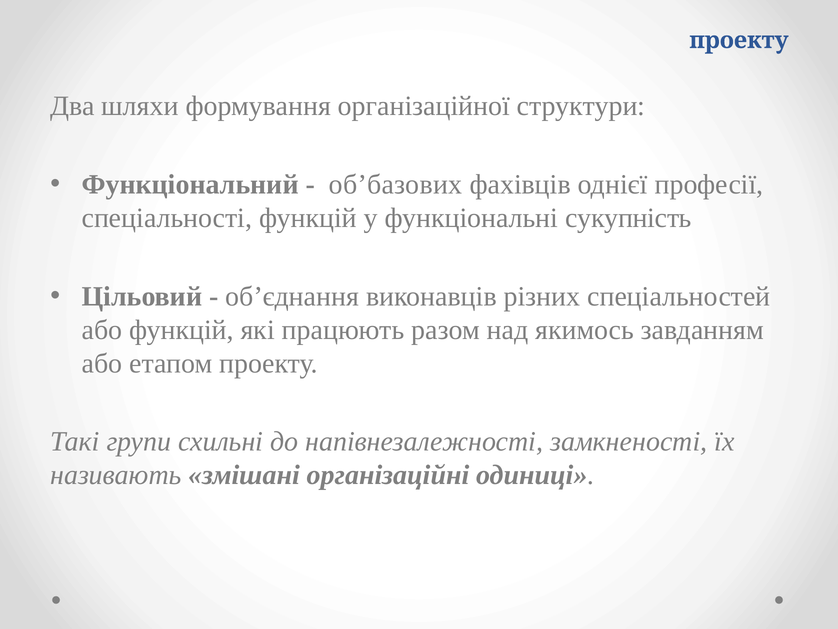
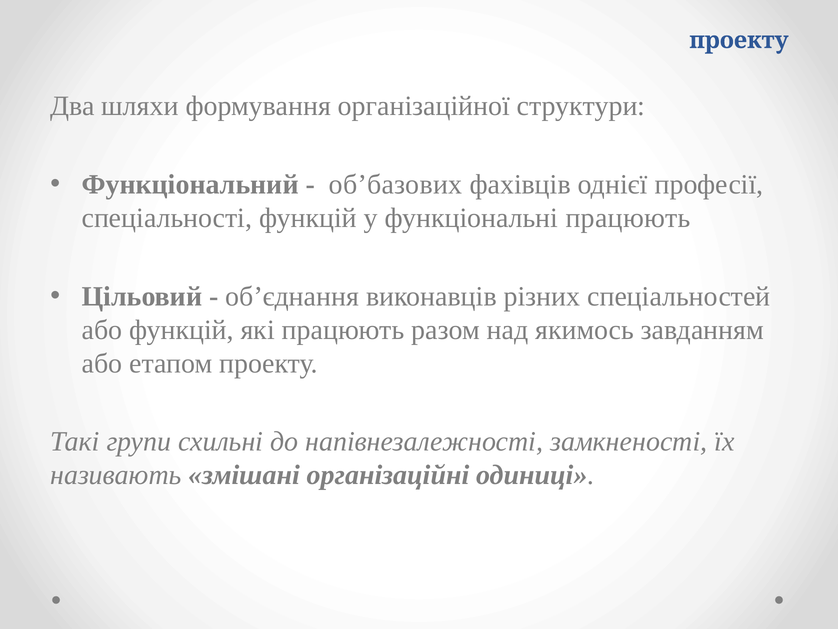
функціональні сукупність: сукупність -> працюють (628, 218)
